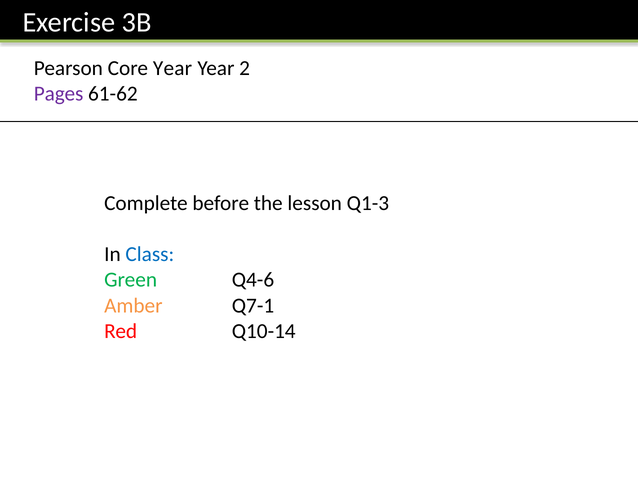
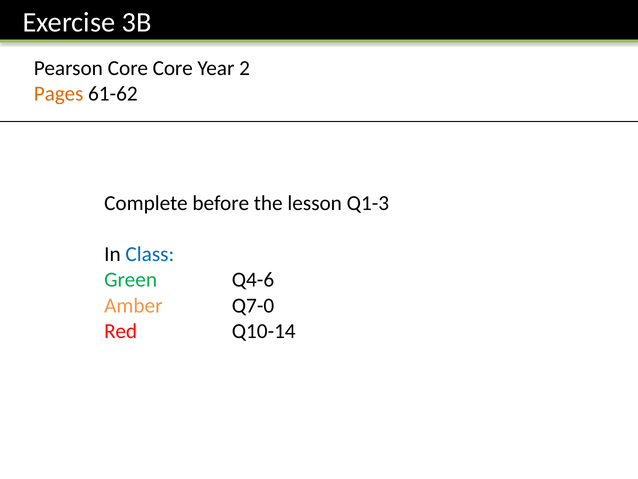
Core Year: Year -> Core (173, 68)
Pages colour: purple -> orange (59, 94)
Q7-1: Q7-1 -> Q7-0 (253, 305)
